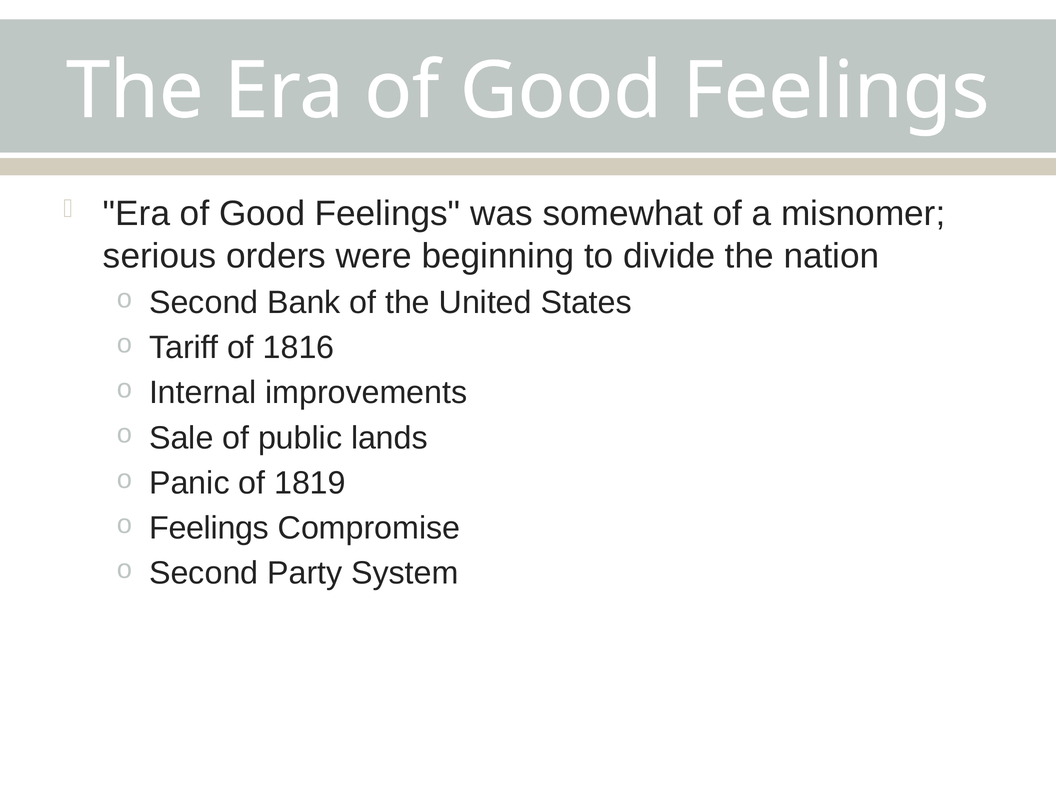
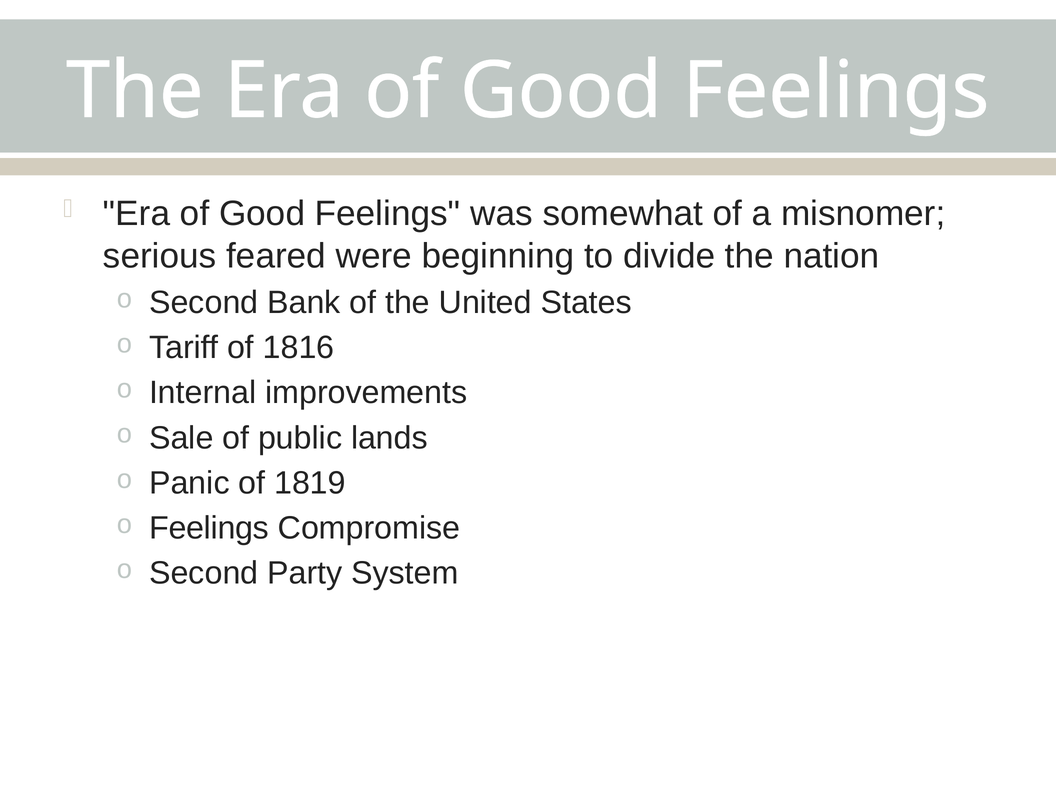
orders: orders -> feared (276, 256)
